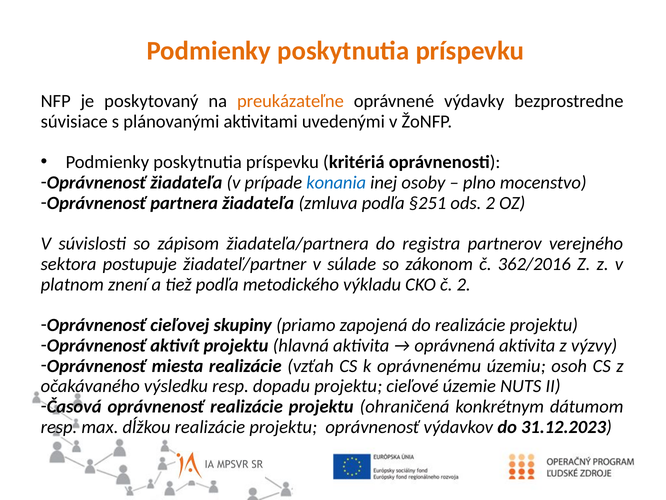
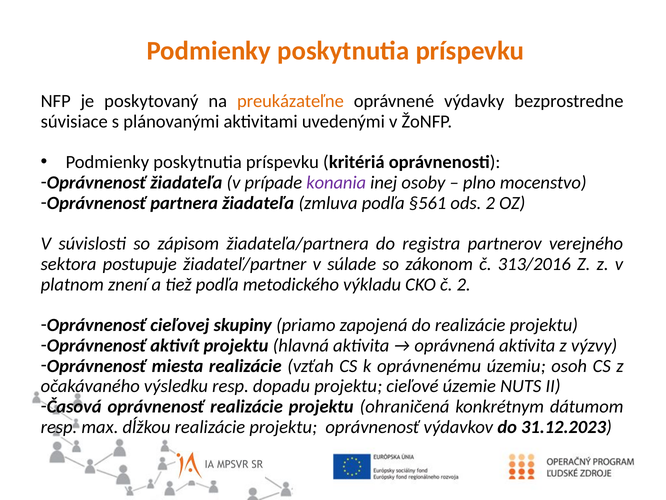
konania colour: blue -> purple (336, 182)
§251: §251 -> §561 (428, 203)
362/2016: 362/2016 -> 313/2016 (534, 264)
